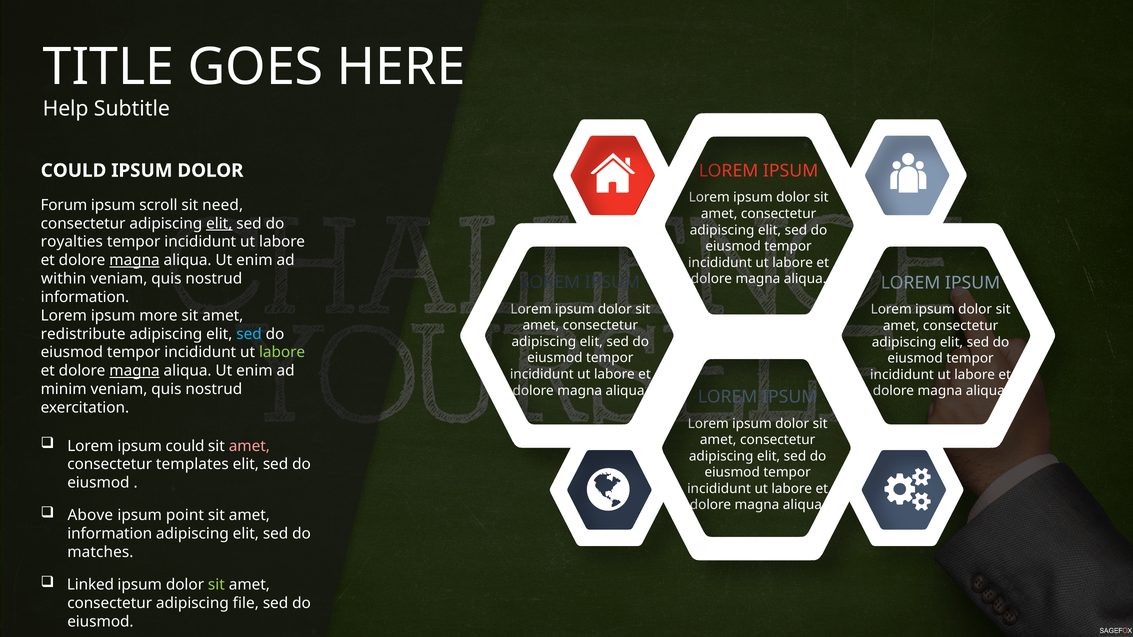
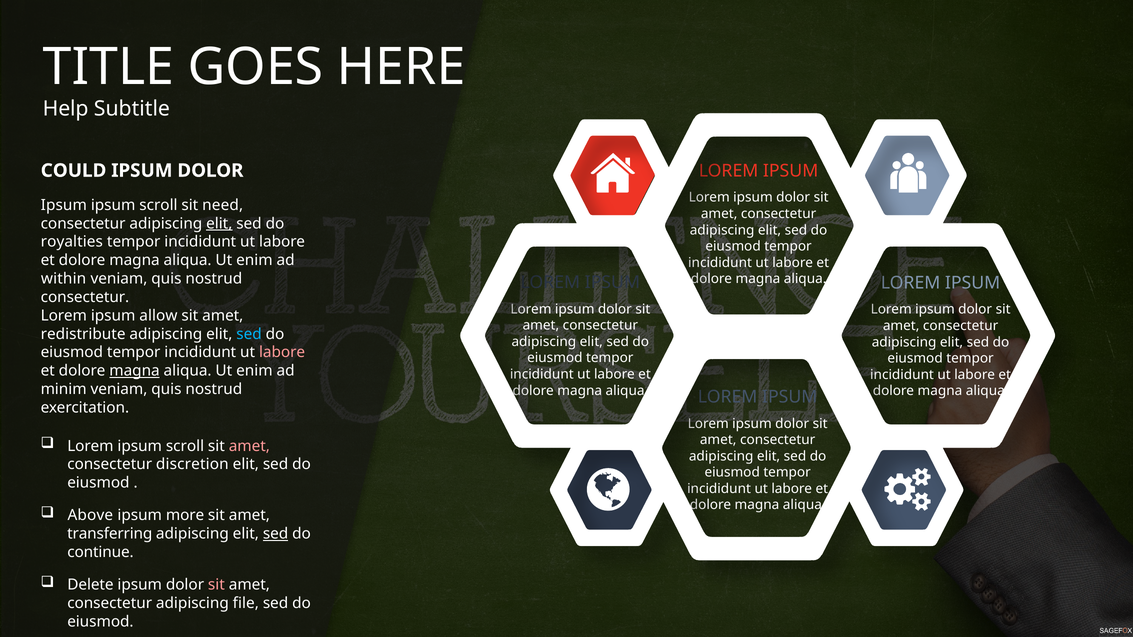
Forum: Forum -> Ipsum (64, 205)
magna underline: present -> none (135, 260)
information: information -> consectetur (85, 297)
more: more -> allow (158, 316)
labore colour: light green -> pink (282, 353)
Lorem ipsum could: could -> scroll (185, 446)
templates: templates -> discretion (192, 465)
point: point -> more (185, 516)
information: information -> transferring (110, 534)
sed underline: none -> present (276, 534)
matches: matches -> continue (100, 553)
Linked: Linked -> Delete (90, 585)
sit colour: light green -> pink (216, 585)
